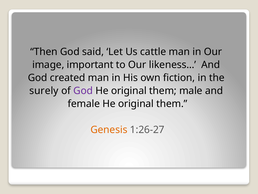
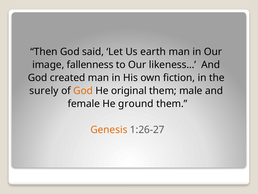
cattle: cattle -> earth (153, 52)
important: important -> fallenness (90, 65)
God colour: purple -> orange (83, 91)
female He original: original -> ground (136, 103)
